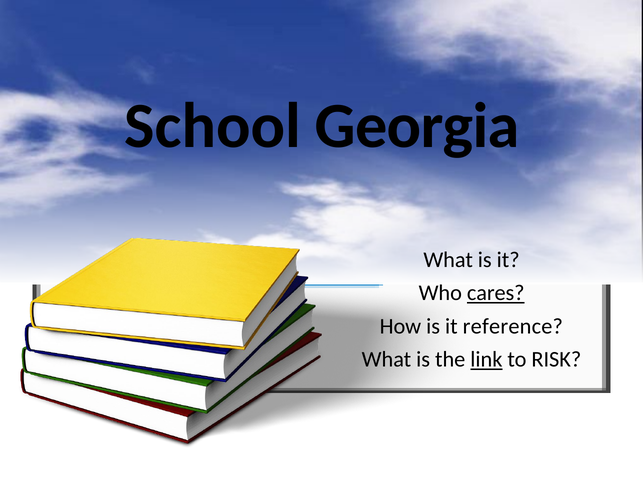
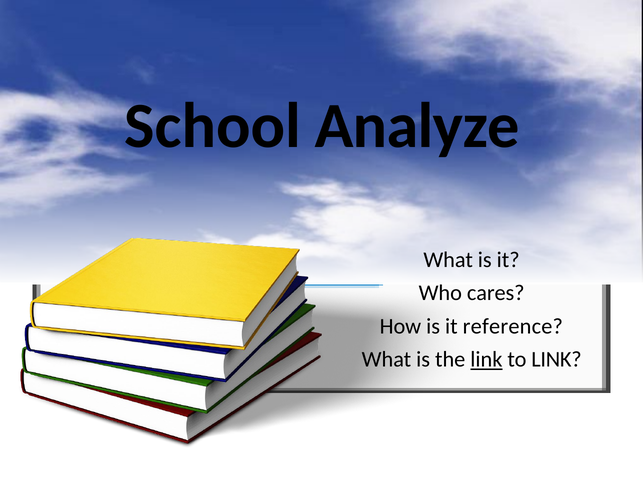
Georgia: Georgia -> Analyze (417, 126)
cares underline: present -> none (496, 293)
to RISK: RISK -> LINK (556, 359)
